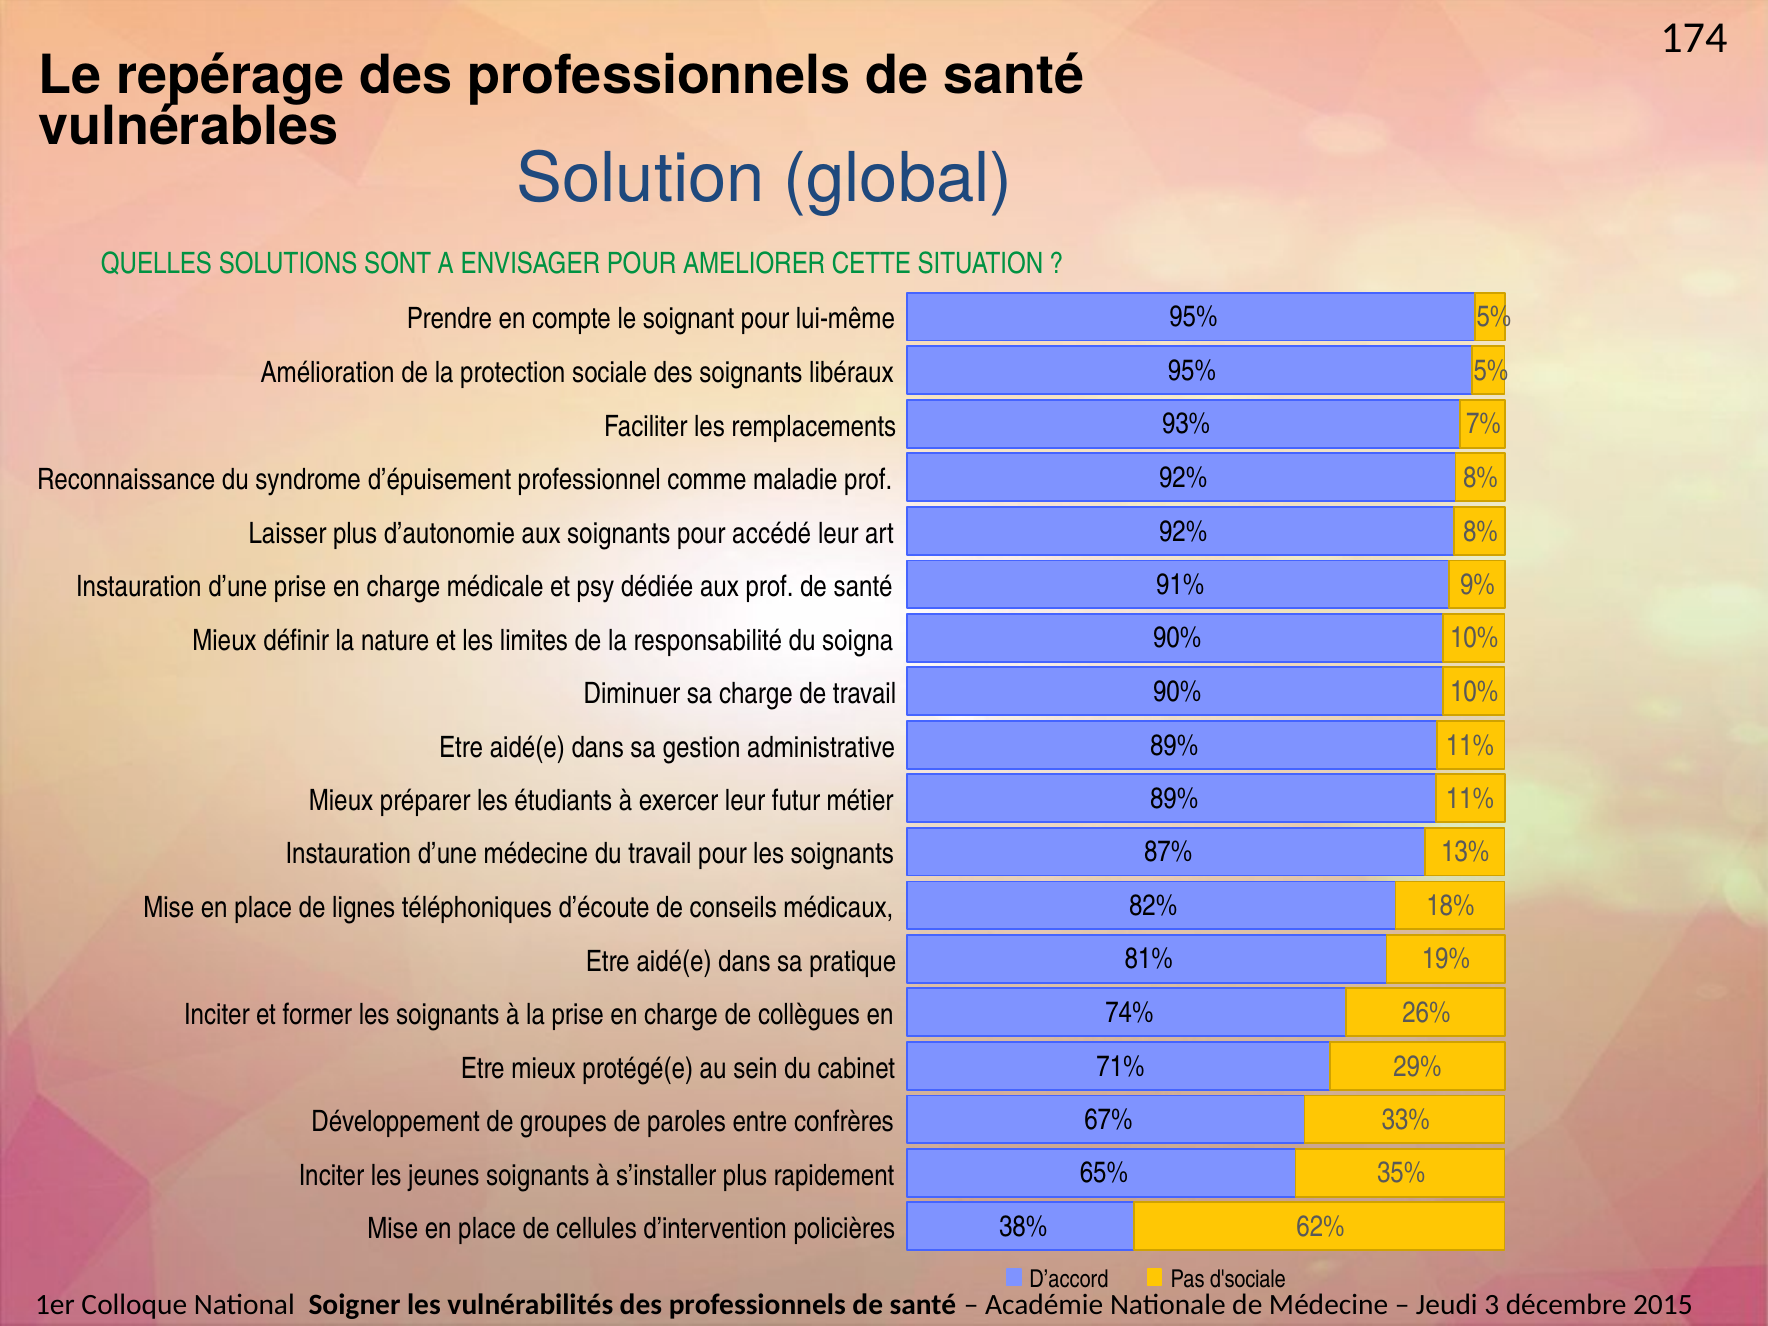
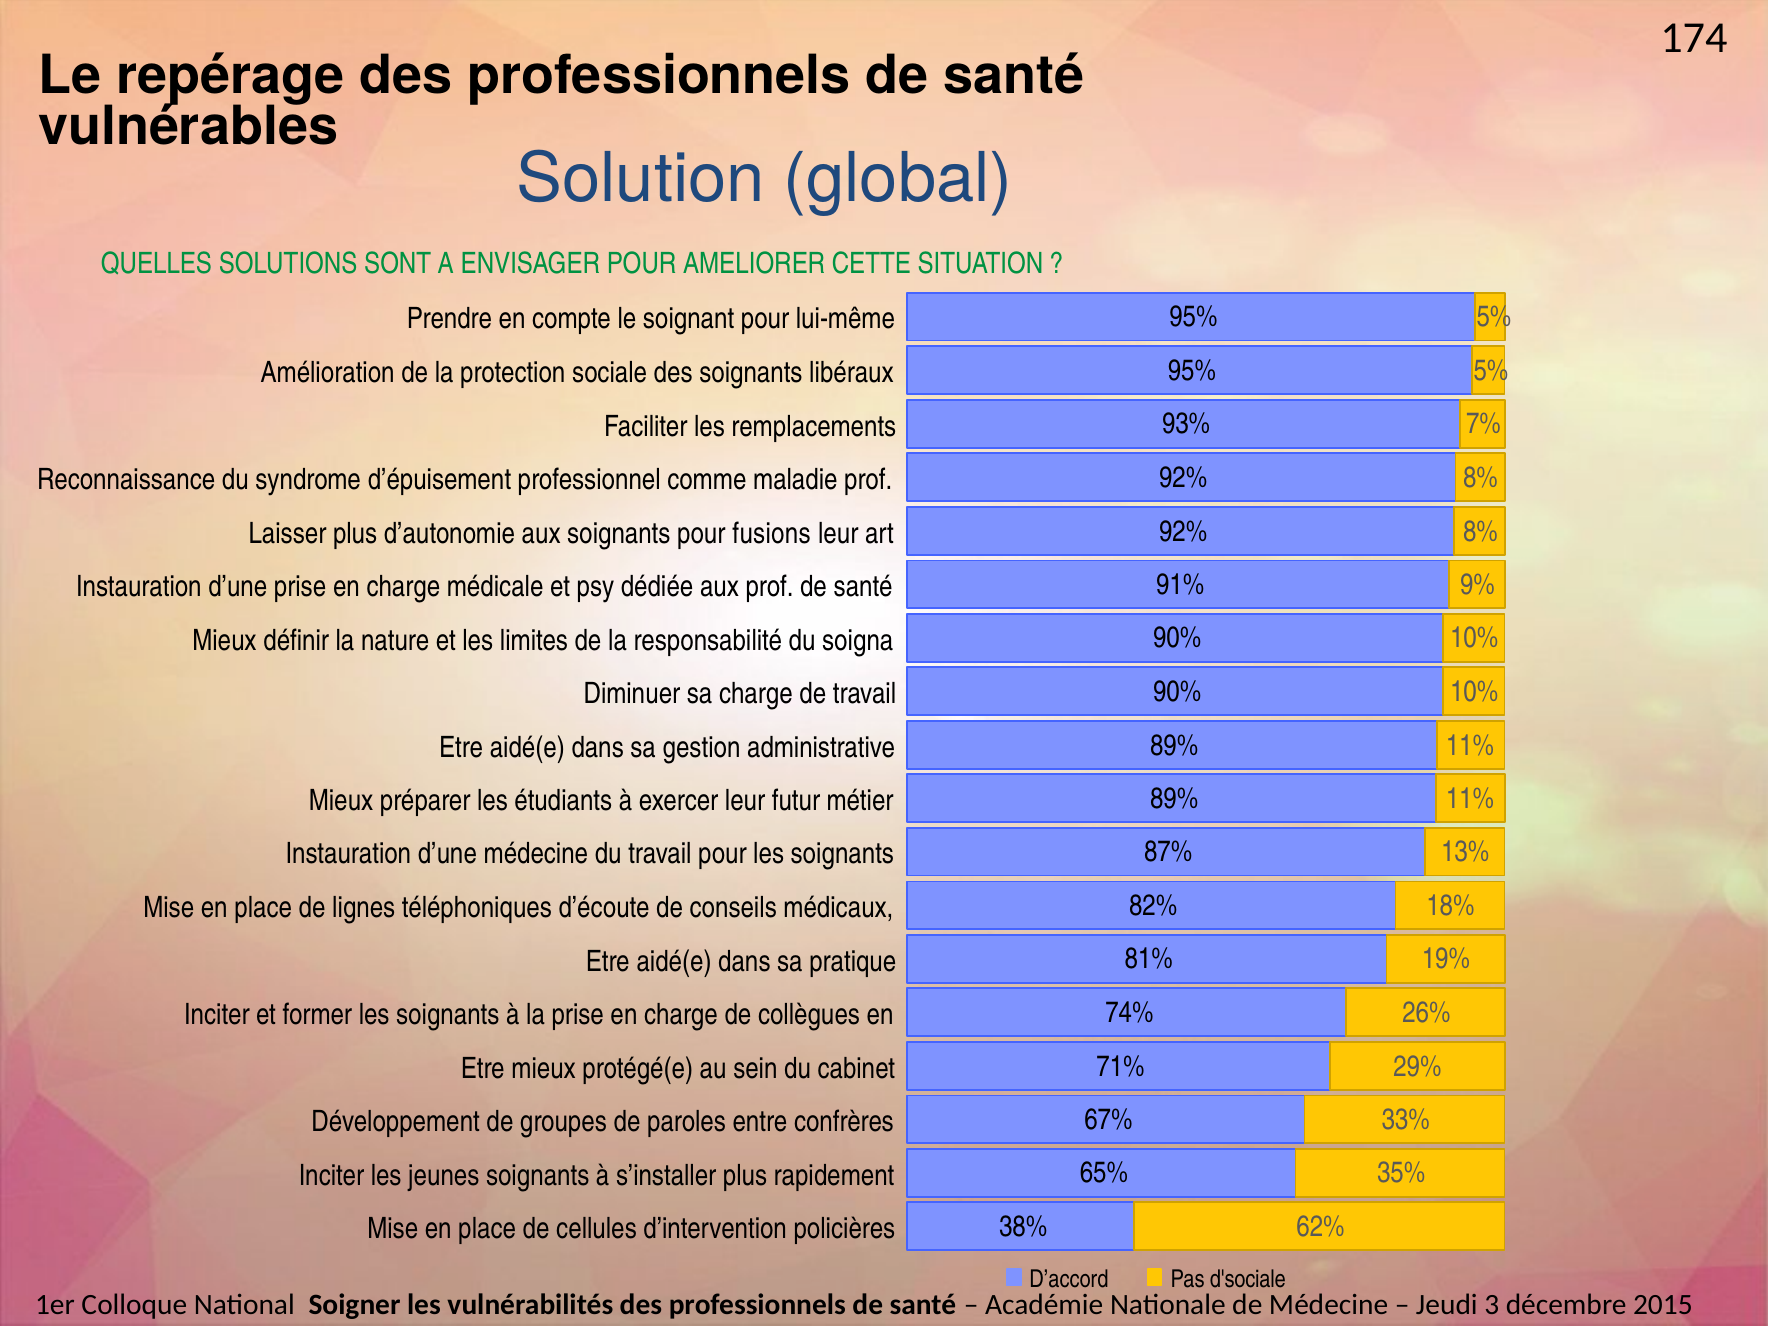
accédé: accédé -> fusions (772, 533)
